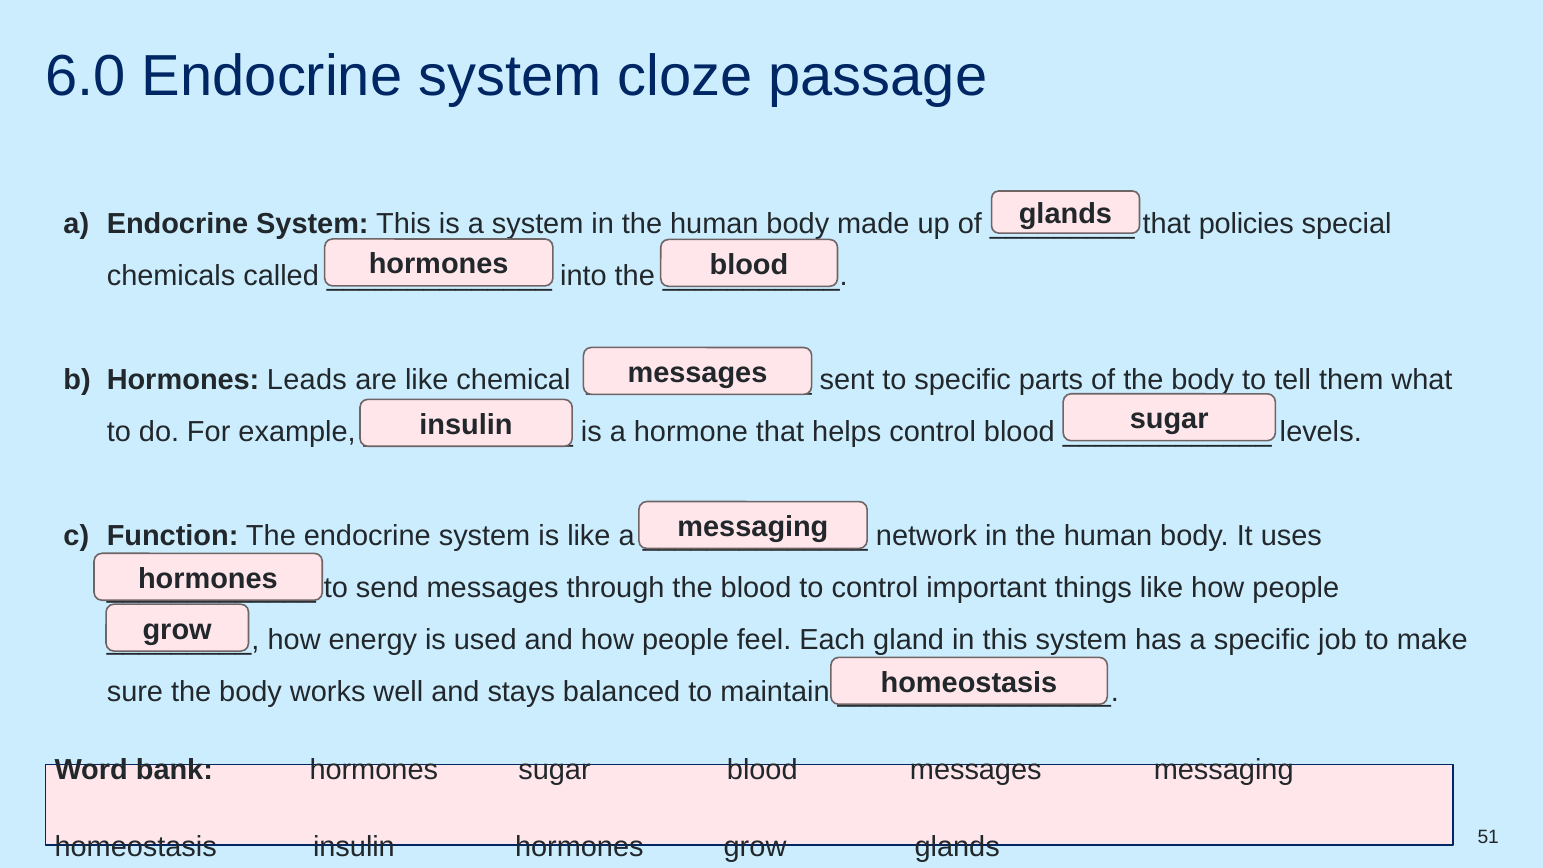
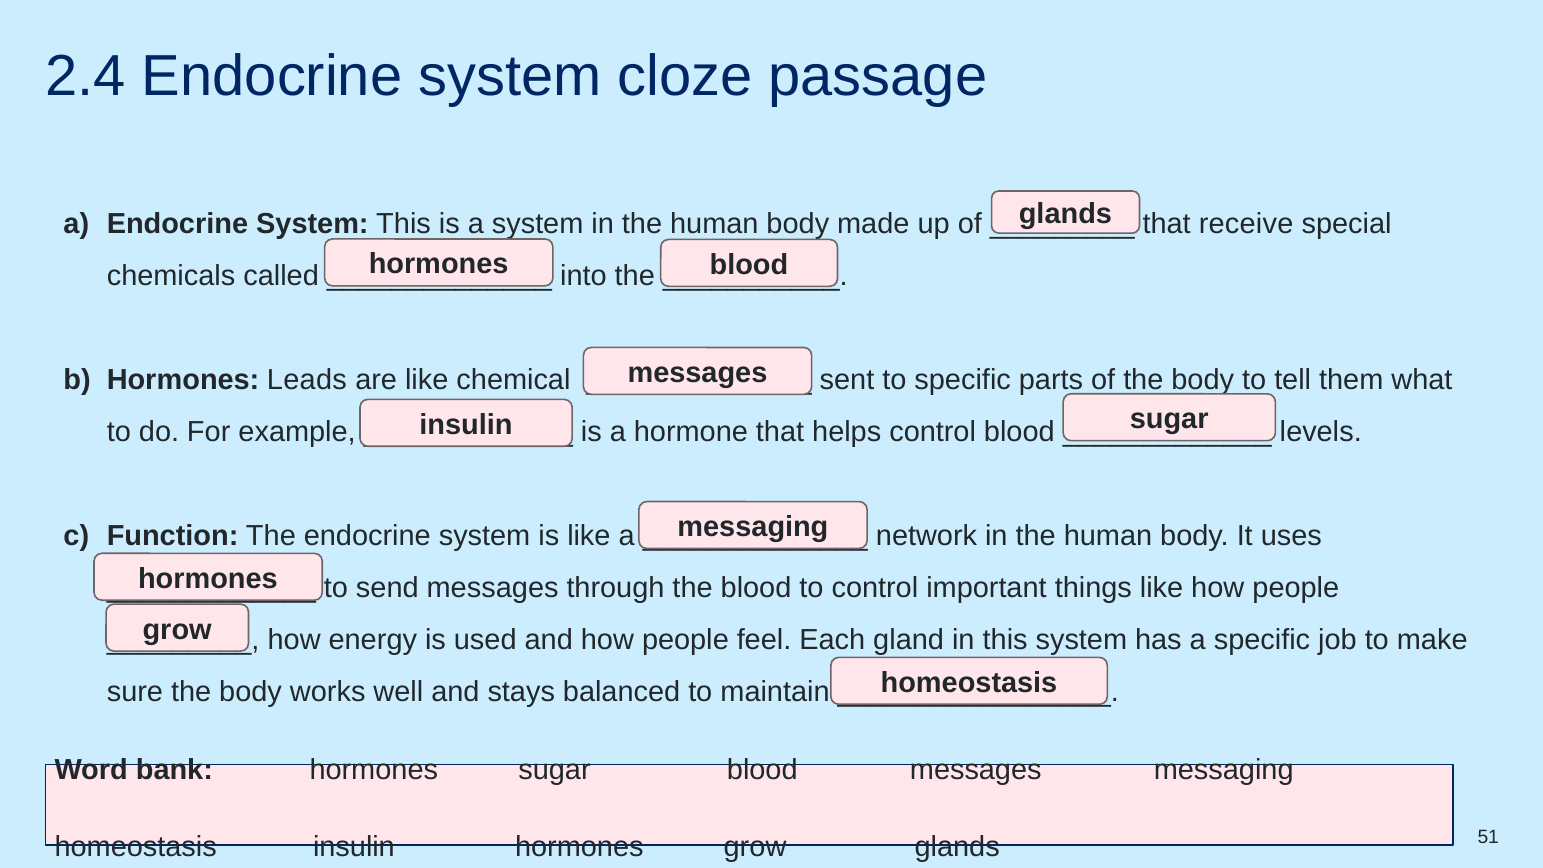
6.0: 6.0 -> 2.4 (86, 76)
policies: policies -> receive (1246, 223)
